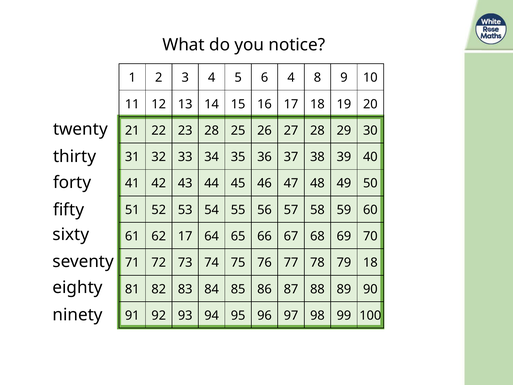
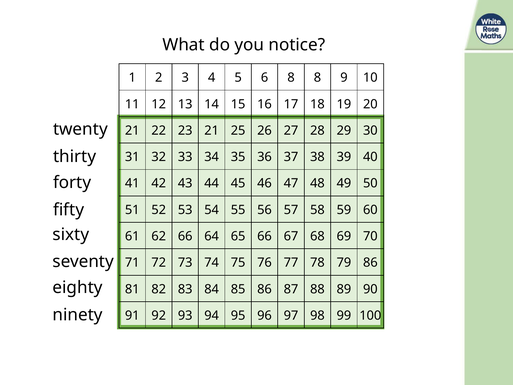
6 4: 4 -> 8 (291, 78)
23 28: 28 -> 21 (212, 130)
62 17: 17 -> 66 (185, 236)
79 18: 18 -> 86 (370, 263)
